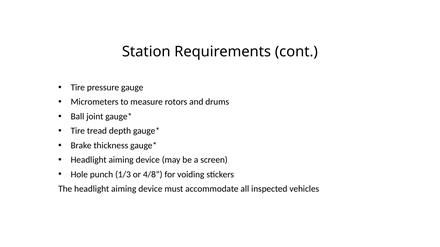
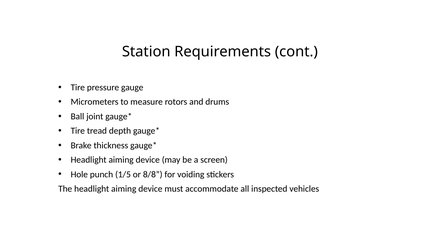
1/3: 1/3 -> 1/5 (123, 175)
4/8: 4/8 -> 8/8 (153, 175)
